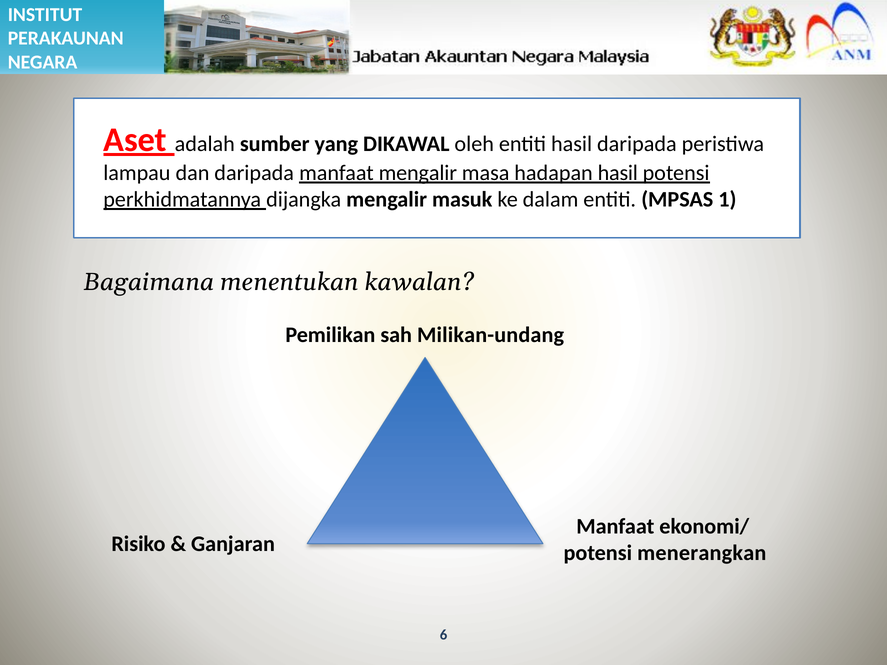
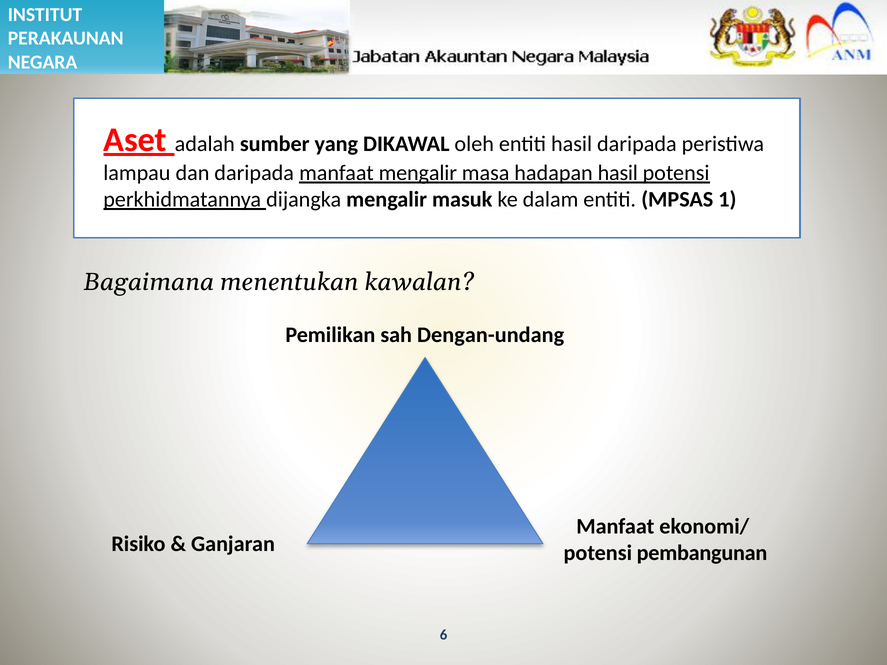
Milikan-undang: Milikan-undang -> Dengan-undang (491, 335)
menerangkan: menerangkan -> pembangunan (702, 553)
